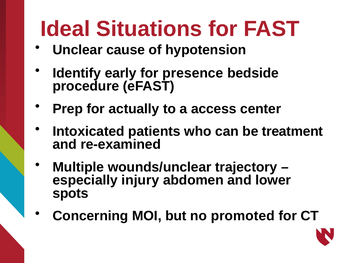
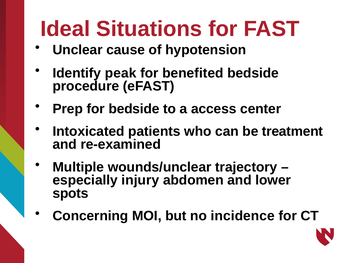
early: early -> peak (121, 73)
presence: presence -> benefited (193, 73)
for actually: actually -> bedside (134, 109)
promoted: promoted -> incidence (243, 216)
